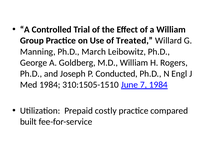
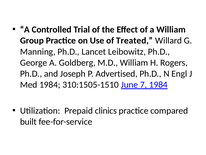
March: March -> Lancet (94, 51)
Conducted: Conducted -> Advertised (117, 73)
costly: costly -> clinics (106, 110)
